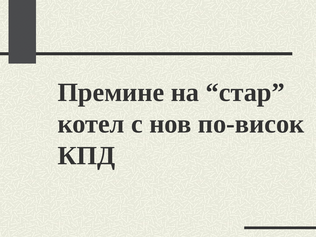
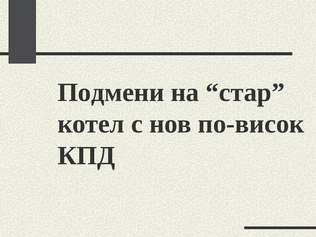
Премине: Премине -> Подмени (111, 92)
